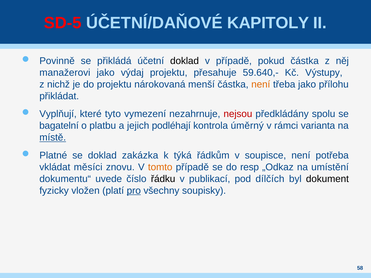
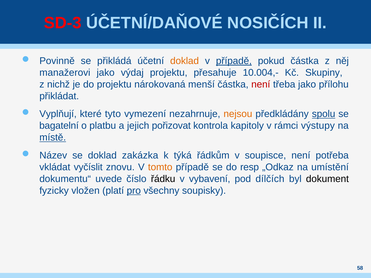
SD-5: SD-5 -> SD-3 (63, 23)
KAPITOLY: KAPITOLY -> NOSIČÍCH (268, 23)
doklad colour: black -> orange (185, 61)
případě underline: none -> present (234, 61)
59.640,-: 59.640,- -> 10.004,- (261, 73)
Výstupy: Výstupy -> Skupiny (324, 73)
není colour: orange -> red (261, 84)
nejsou colour: red -> orange (238, 114)
spolu underline: none -> present (324, 114)
podléhají: podléhají -> pořizovat (171, 126)
úměrný: úměrný -> kapitoly (247, 126)
varianta: varianta -> výstupy (318, 126)
Platné: Platné -> Název (53, 156)
měsíci: měsíci -> vyčíslit (88, 167)
publikací: publikací -> vybavení (210, 179)
